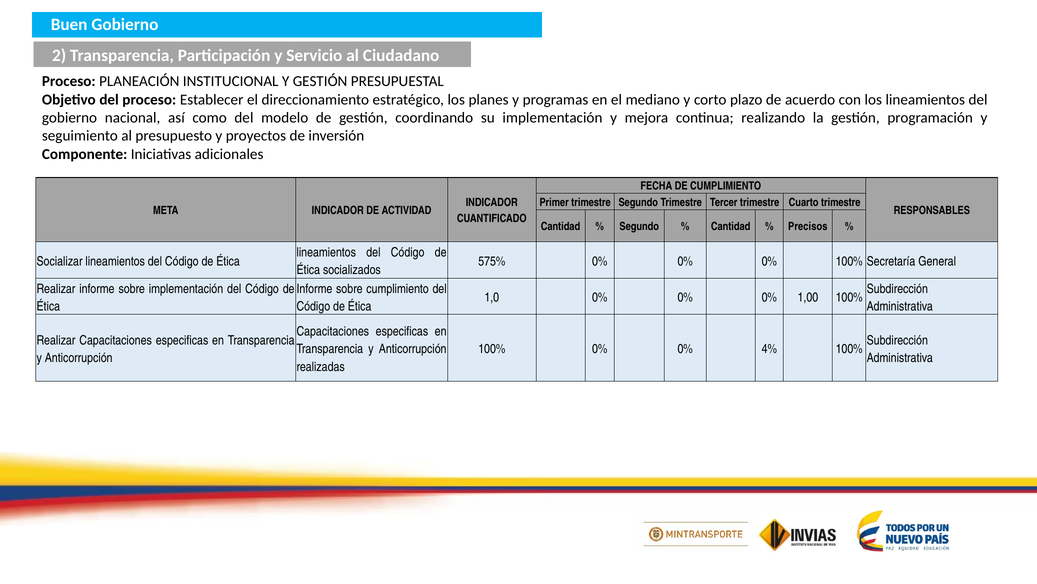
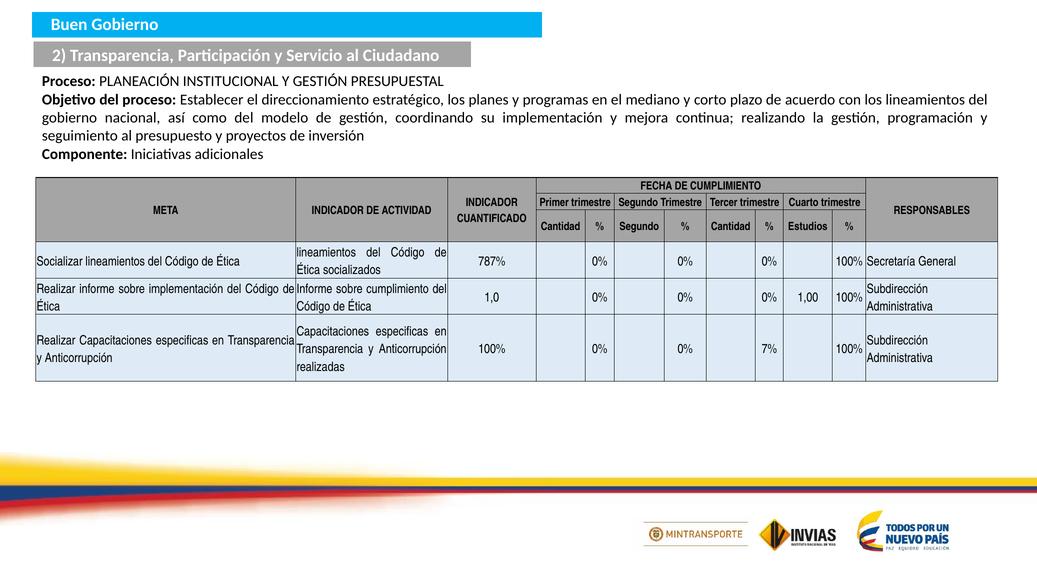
Precisos: Precisos -> Estudios (808, 226)
575%: 575% -> 787% (492, 261)
4%: 4% -> 7% (769, 349)
